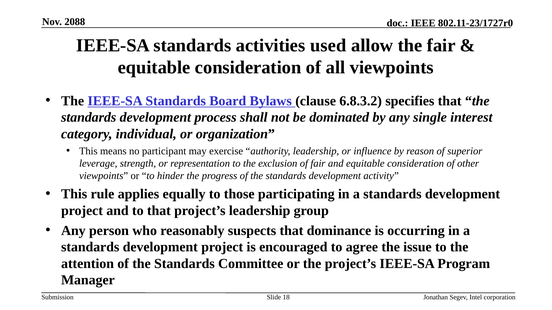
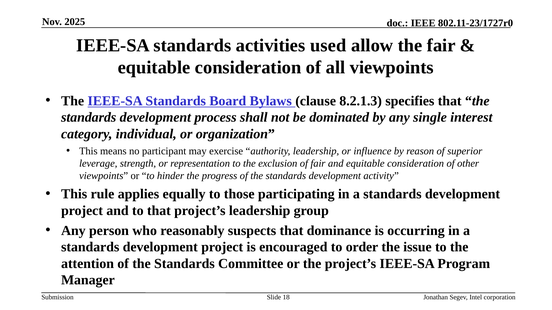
2088: 2088 -> 2025 (75, 22)
6.8.3.2: 6.8.3.2 -> 8.2.1.3 (361, 101)
agree: agree -> order (362, 247)
